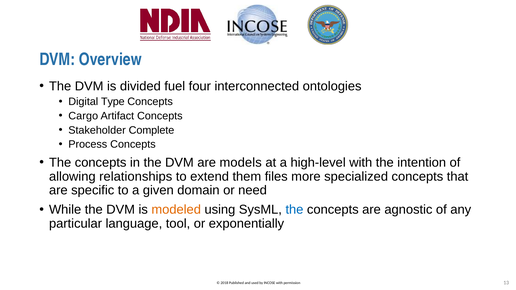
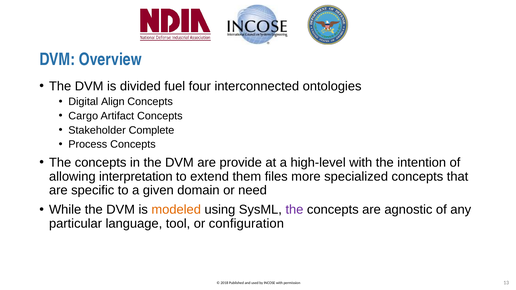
Type: Type -> Align (113, 102)
models: models -> provide (241, 163)
relationships: relationships -> interpretation (136, 177)
the colour: blue -> purple (294, 210)
exponentially: exponentially -> configuration (246, 224)
